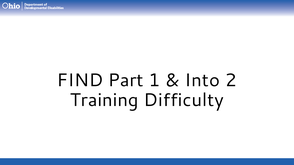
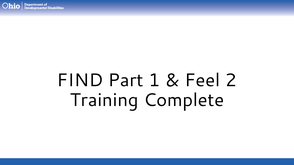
Into: Into -> Feel (202, 80)
Difficulty: Difficulty -> Complete (184, 100)
